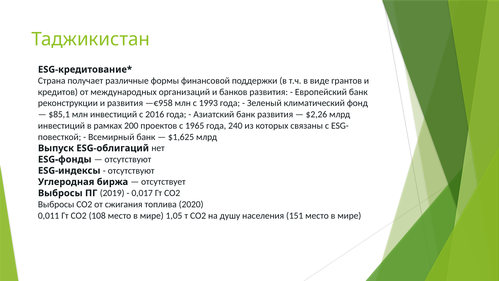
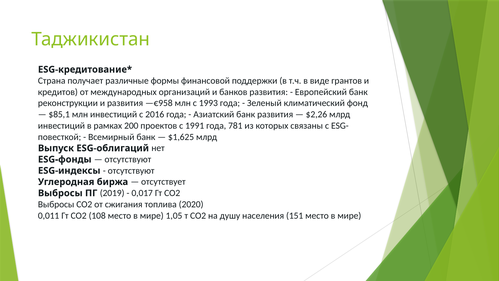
1965: 1965 -> 1991 (195, 126)
240: 240 -> 781 (235, 126)
